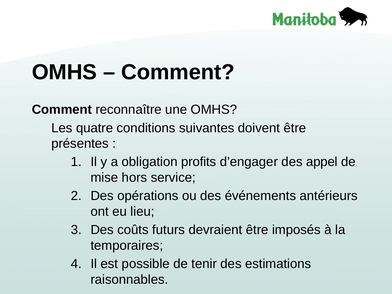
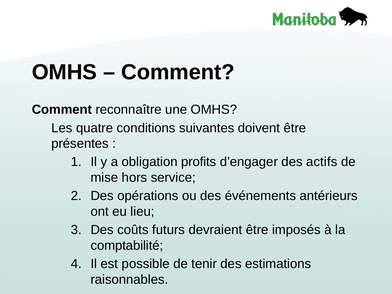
appel: appel -> actifs (322, 162)
temporaires: temporaires -> comptabilité (127, 246)
